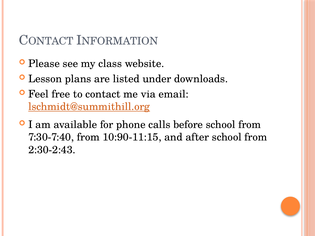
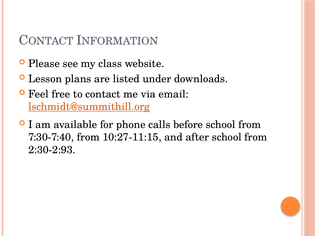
10:90-11:15: 10:90-11:15 -> 10:27-11:15 (132, 137)
2:30-2:43: 2:30-2:43 -> 2:30-2:93 (52, 150)
